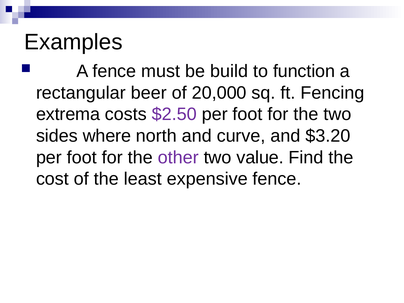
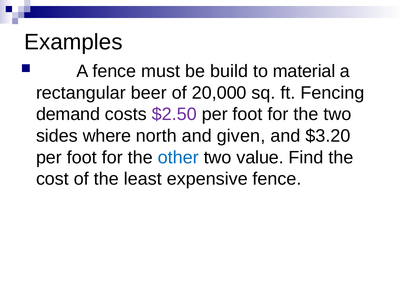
function: function -> material (304, 71)
extrema: extrema -> demand (68, 114)
curve: curve -> given (241, 136)
other colour: purple -> blue (178, 157)
